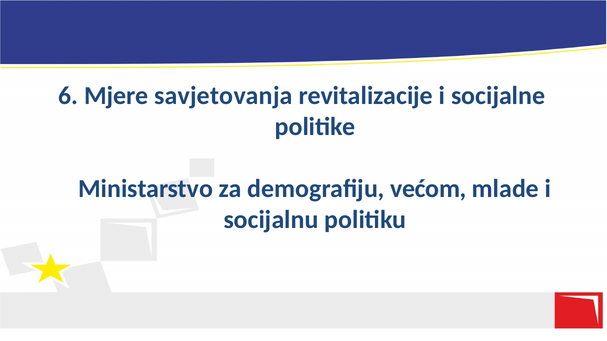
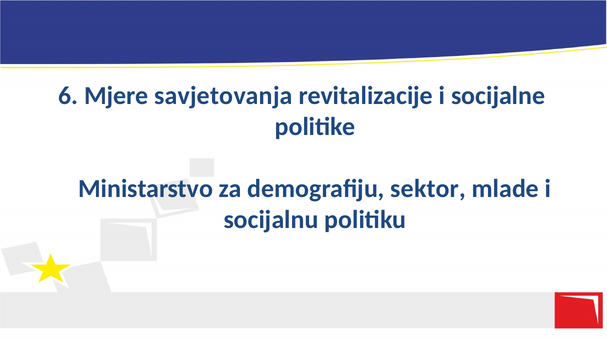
većom: većom -> sektor (428, 189)
